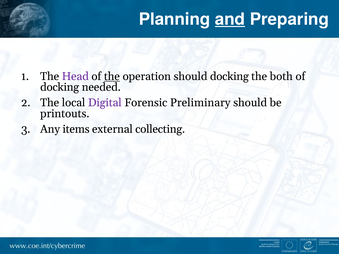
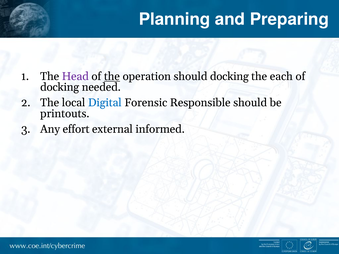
and underline: present -> none (230, 19)
both: both -> each (281, 76)
Digital colour: purple -> blue (105, 103)
Preliminary: Preliminary -> Responsible (200, 103)
items: items -> effort (76, 129)
collecting: collecting -> informed (160, 129)
